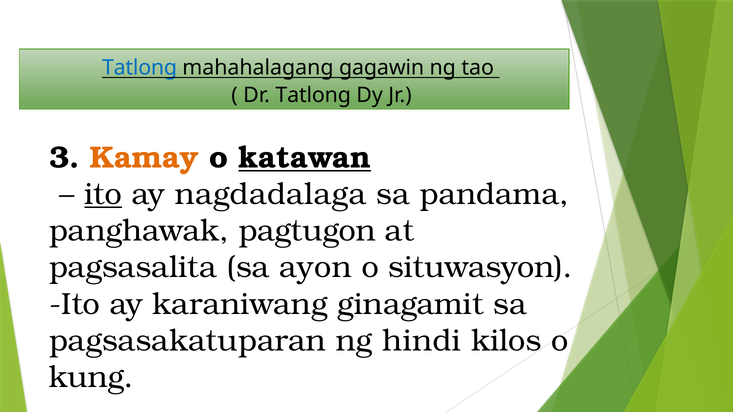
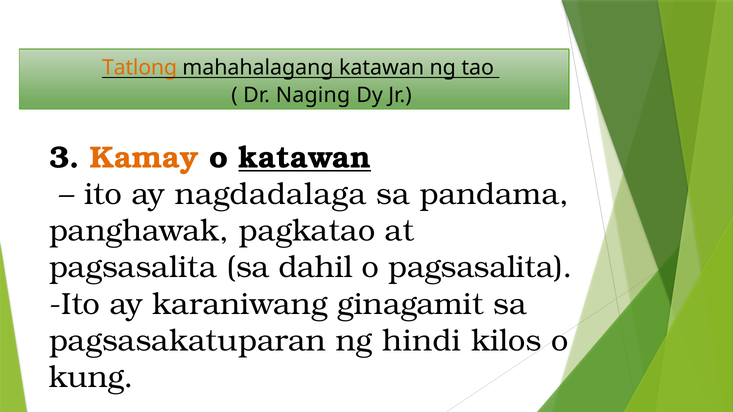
Tatlong colour: blue -> orange (140, 68)
mahahalagang gagawin: gagawin -> katawan (382, 68)
Dr Tatlong: Tatlong -> Naging (313, 95)
ito underline: present -> none (103, 194)
pagtugon: pagtugon -> pagkatao (307, 231)
ayon: ayon -> dahil (316, 268)
o situwasyon: situwasyon -> pagsasalita (480, 268)
